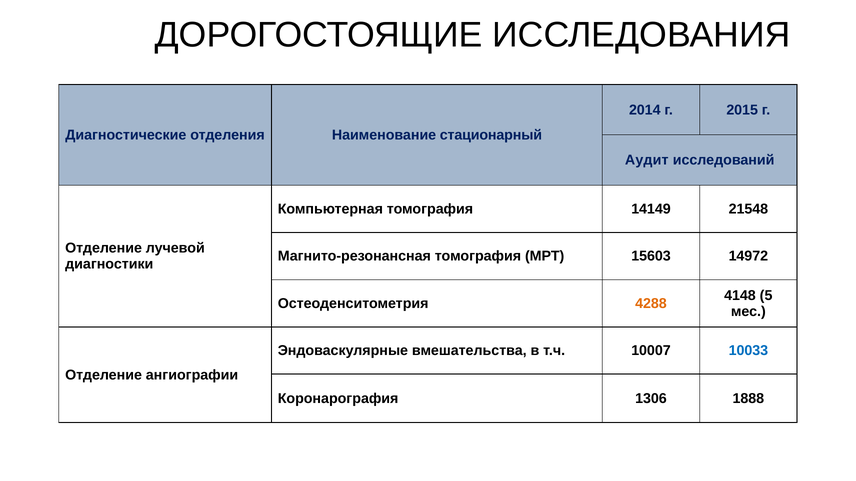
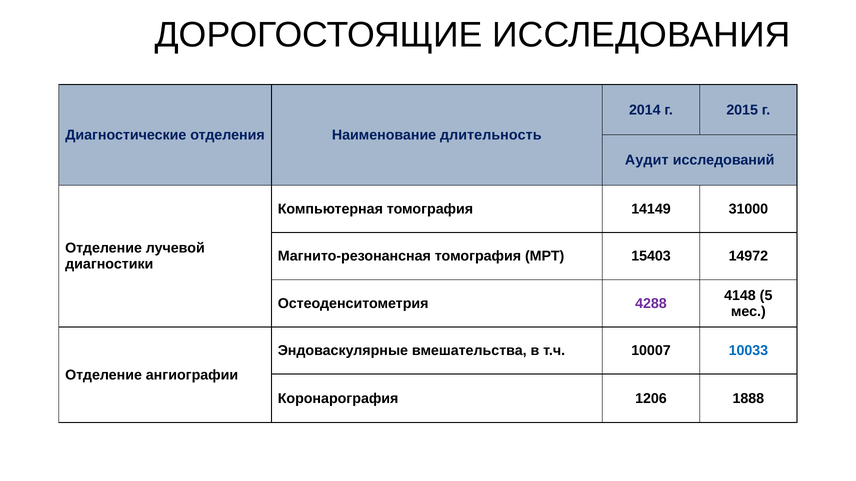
стационарный: стационарный -> длительность (491, 135)
21548: 21548 -> 31000 (748, 209)
15603: 15603 -> 15403 (651, 256)
4288 colour: orange -> purple (651, 304)
1306: 1306 -> 1206 (651, 399)
